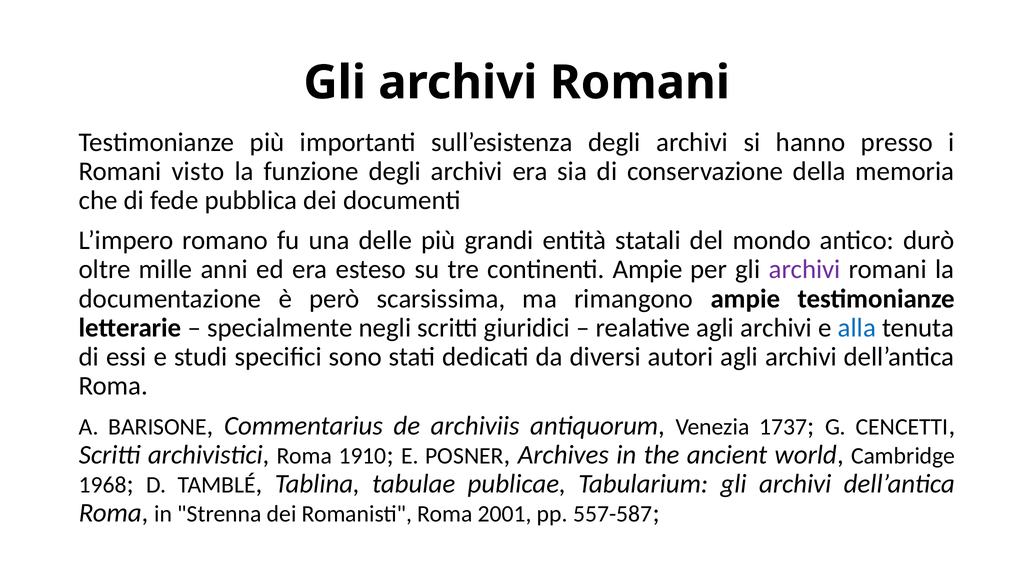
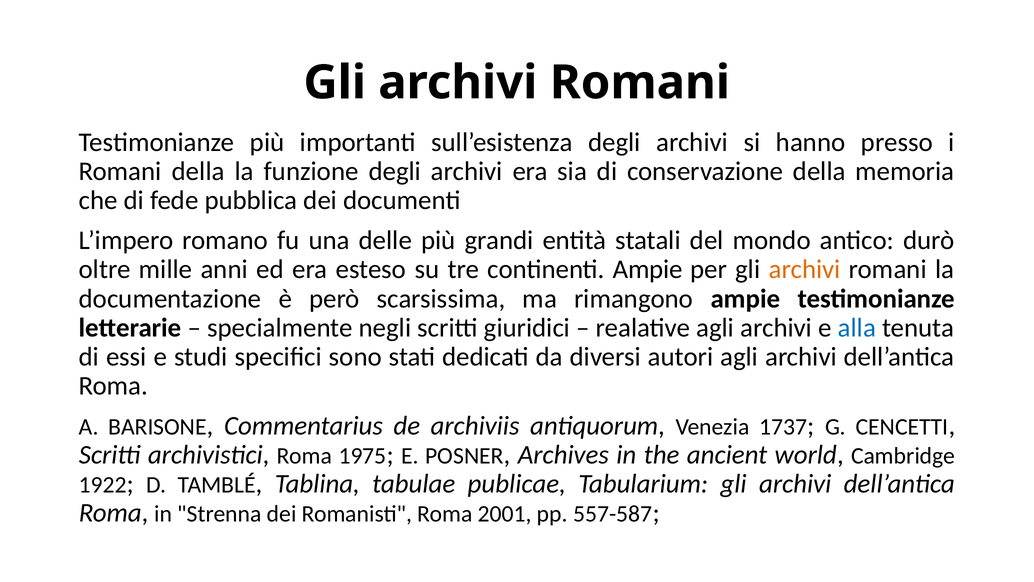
Romani visto: visto -> della (198, 171)
archivi colour: purple -> orange (805, 269)
1910: 1910 -> 1975 (363, 456)
1968: 1968 -> 1922 (103, 485)
